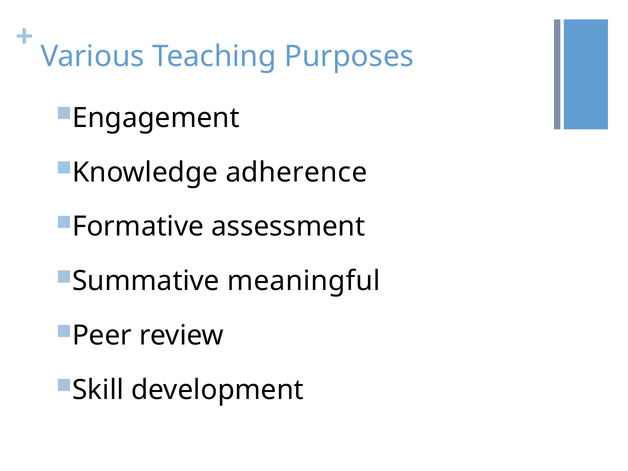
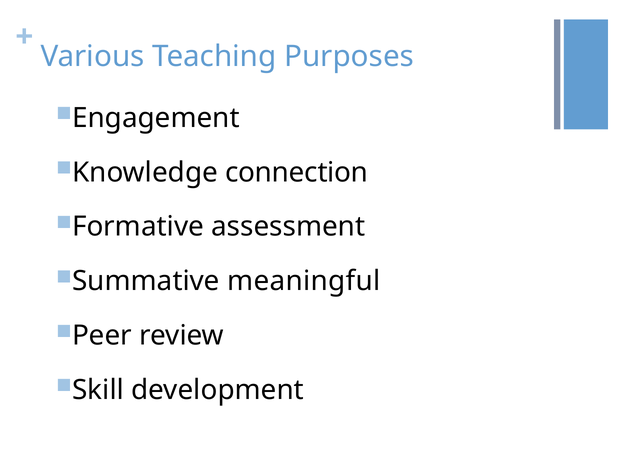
adherence: adherence -> connection (297, 172)
